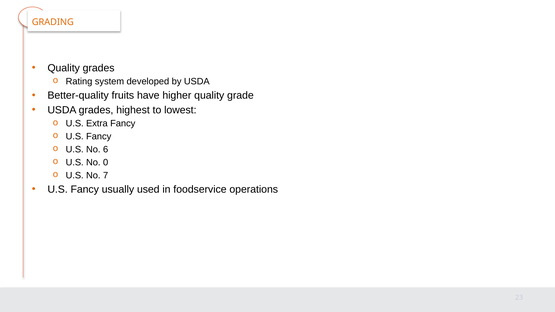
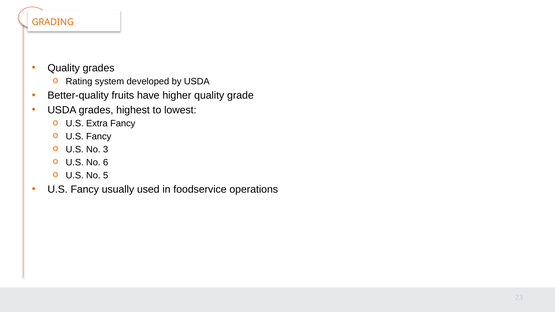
6: 6 -> 3 (106, 150)
0: 0 -> 6 (106, 162)
7: 7 -> 5 (106, 175)
